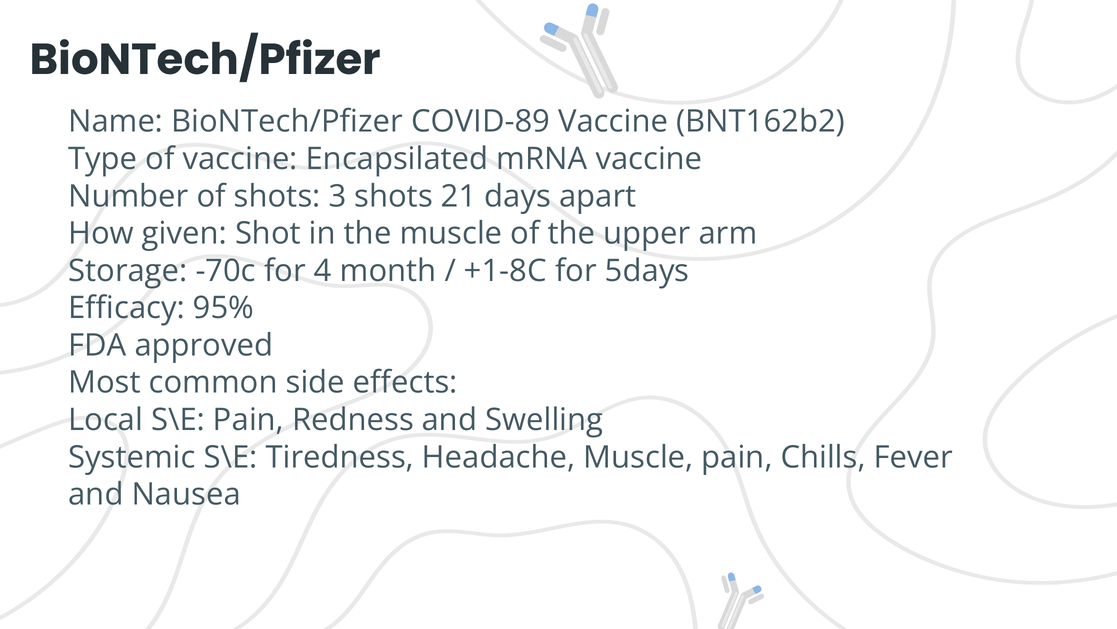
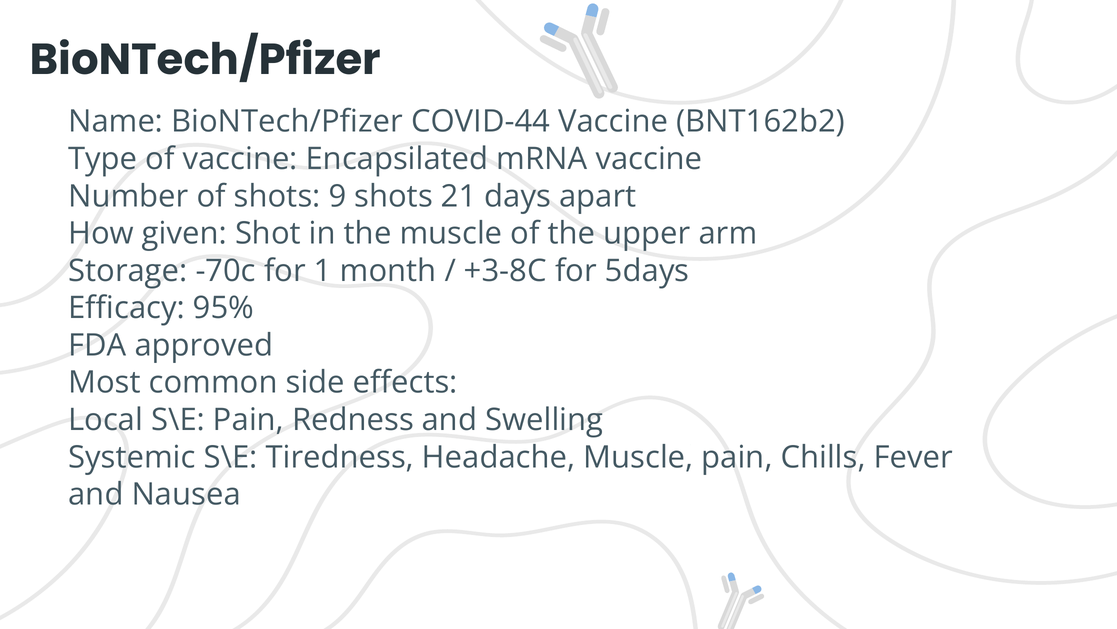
COVID-89: COVID-89 -> COVID-44 (481, 122)
3: 3 -> 9 (338, 196)
4: 4 -> 1 (323, 271)
+1-8C: +1-8C -> +3-8C (505, 271)
